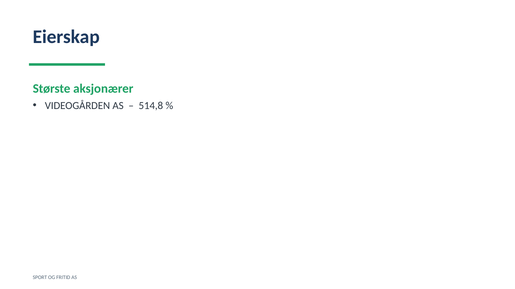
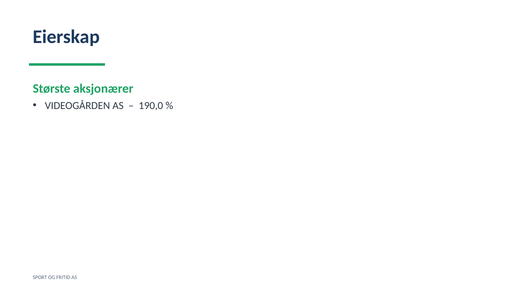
514,8: 514,8 -> 190,0 (151, 106)
